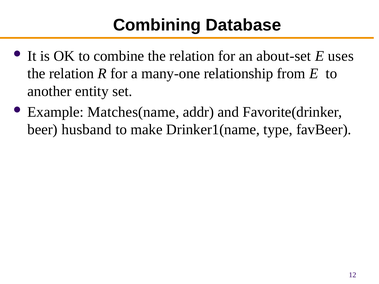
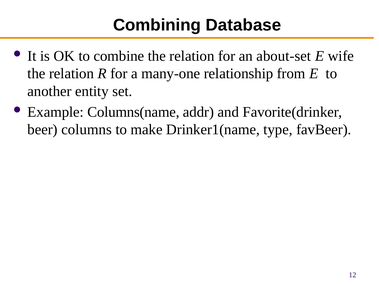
uses: uses -> wife (341, 56)
Matches(name: Matches(name -> Columns(name (133, 112)
husband: husband -> columns (87, 130)
